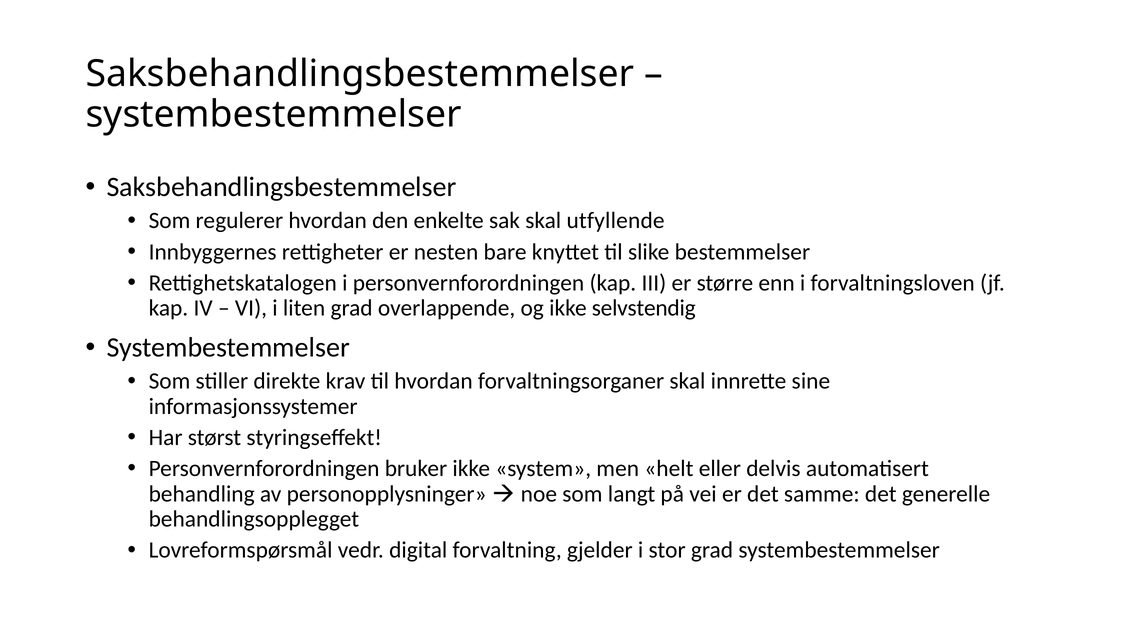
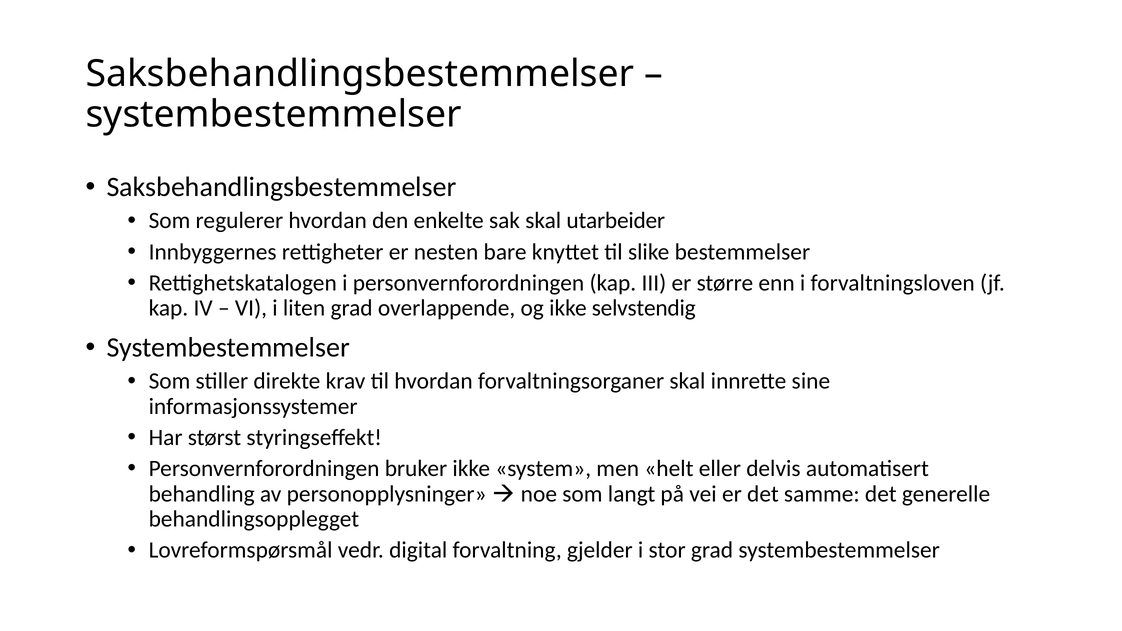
utfyllende: utfyllende -> utarbeider (616, 221)
